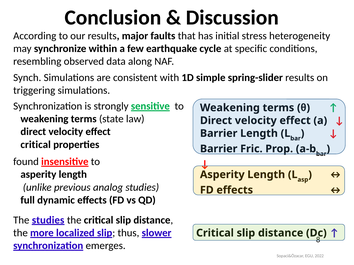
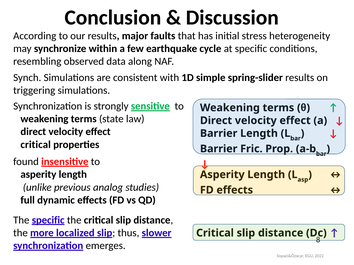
The studies: studies -> specific (48, 221)
